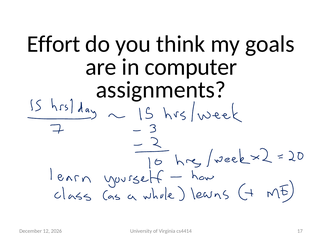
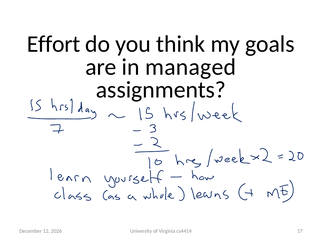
computer: computer -> managed (191, 67)
